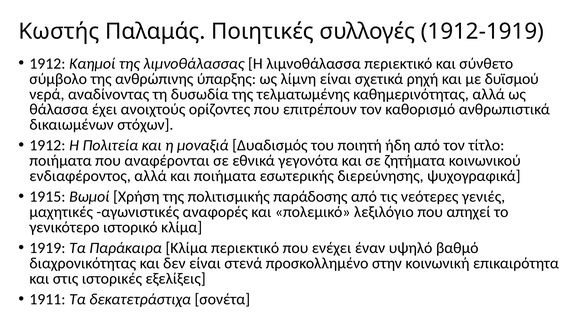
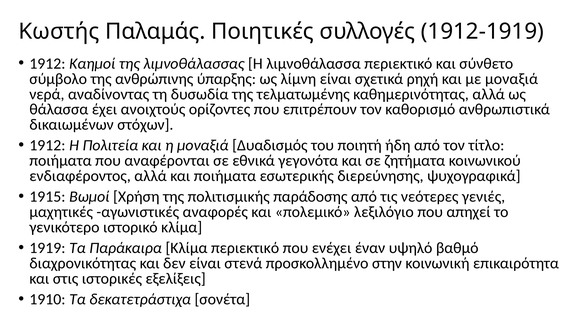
με δυϊσμού: δυϊσμού -> μοναξιά (512, 79)
1911: 1911 -> 1910 (47, 300)
